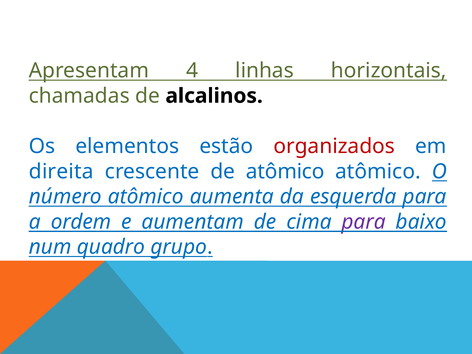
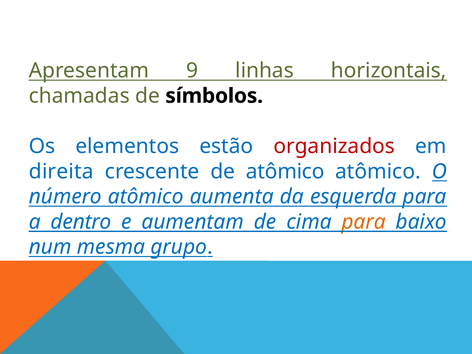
4: 4 -> 9 (192, 71)
alcalinos: alcalinos -> símbolos (214, 96)
ordem: ordem -> dentro (81, 222)
para colour: purple -> orange (364, 222)
quadro: quadro -> mesma (111, 247)
